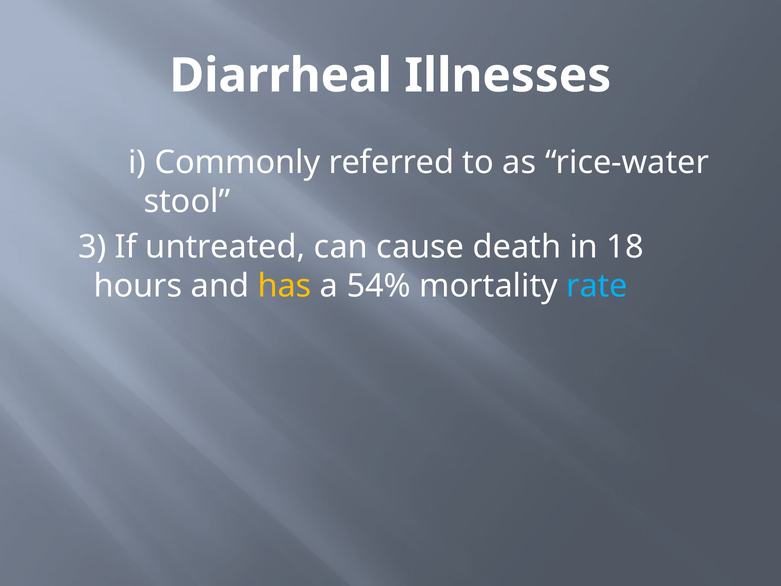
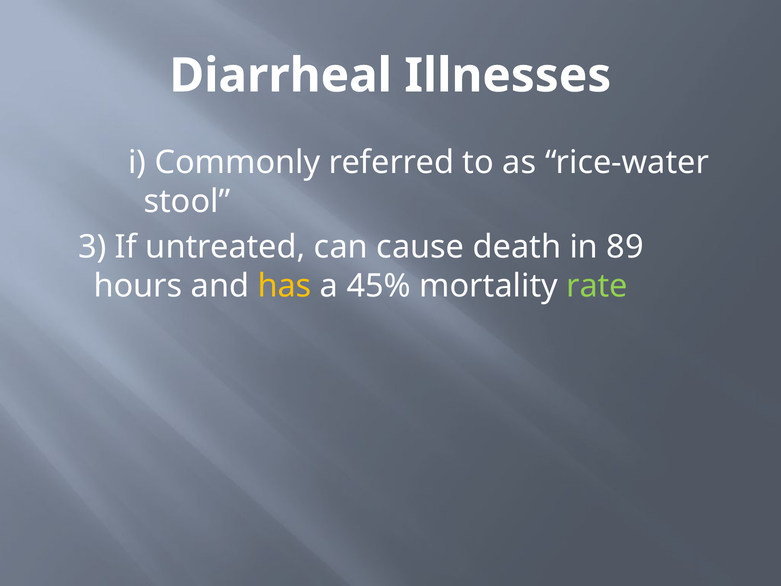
18: 18 -> 89 (625, 247)
54%: 54% -> 45% (379, 286)
rate colour: light blue -> light green (597, 286)
